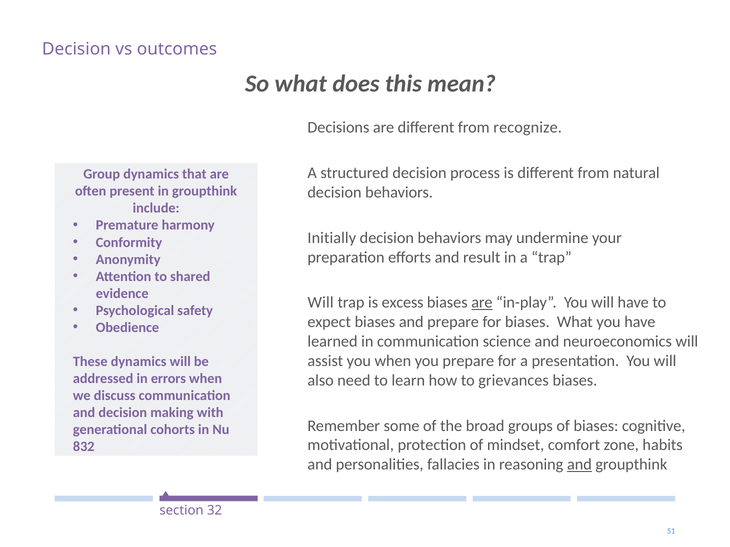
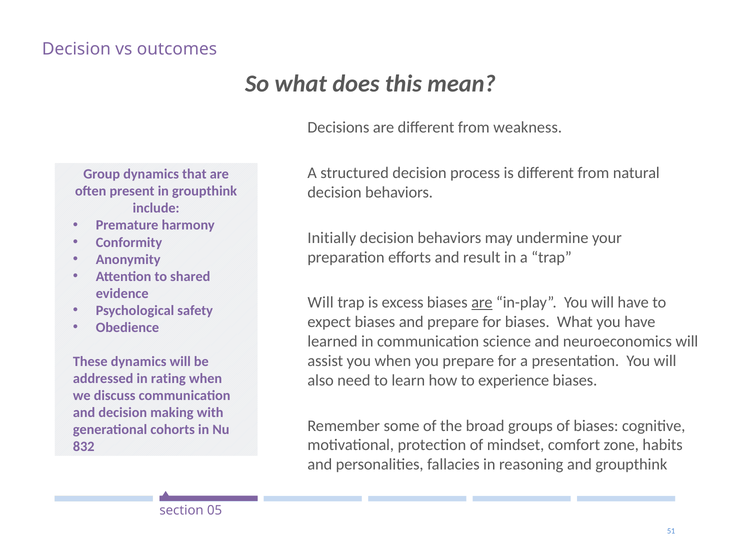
recognize: recognize -> weakness (528, 128)
errors: errors -> rating (168, 379)
grievances: grievances -> experience (514, 381)
and underline: present -> none (579, 465)
32: 32 -> 05 (215, 511)
